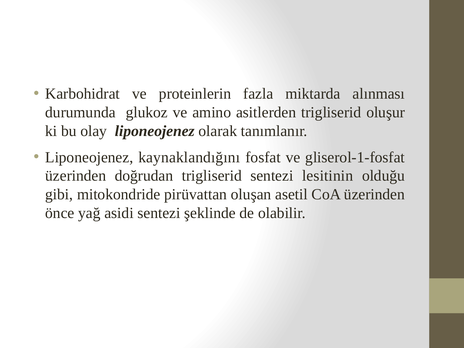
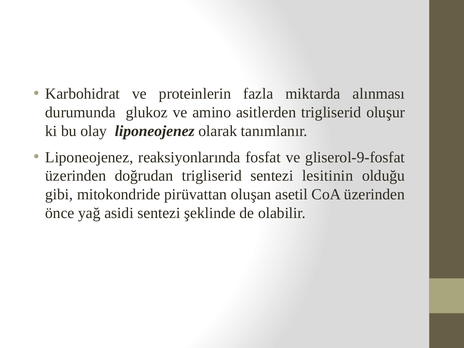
kaynaklandığını: kaynaklandığını -> reaksiyonlarında (189, 157)
gliserol-1-fosfat: gliserol-1-fosfat -> gliserol-9-fosfat (355, 157)
